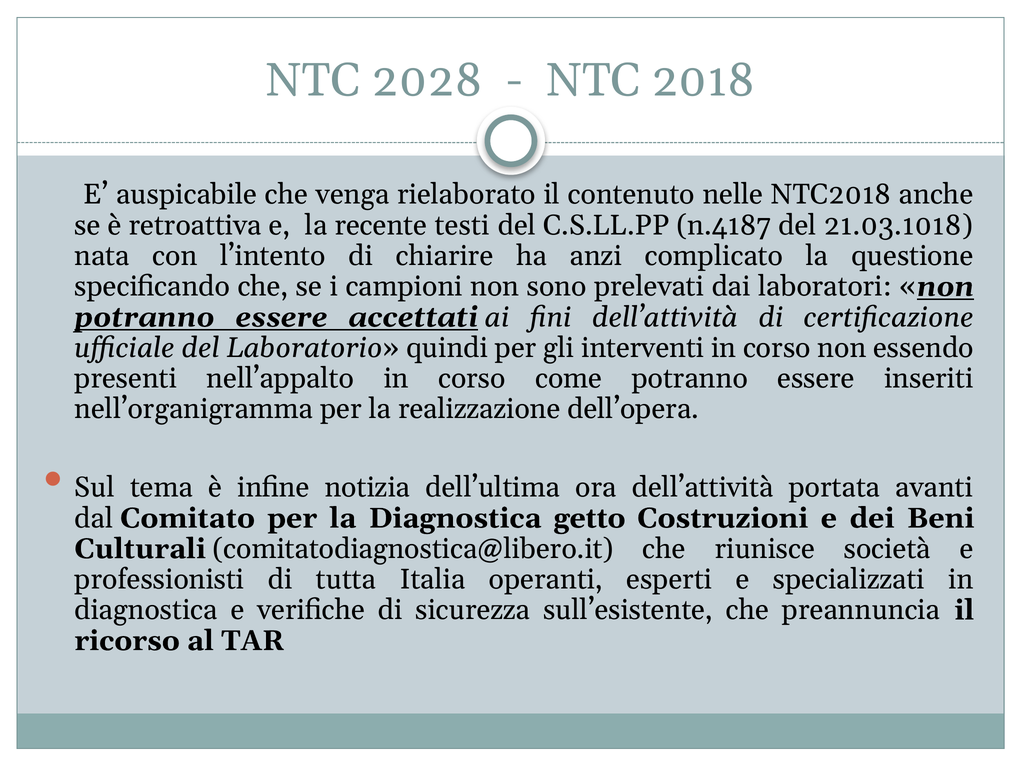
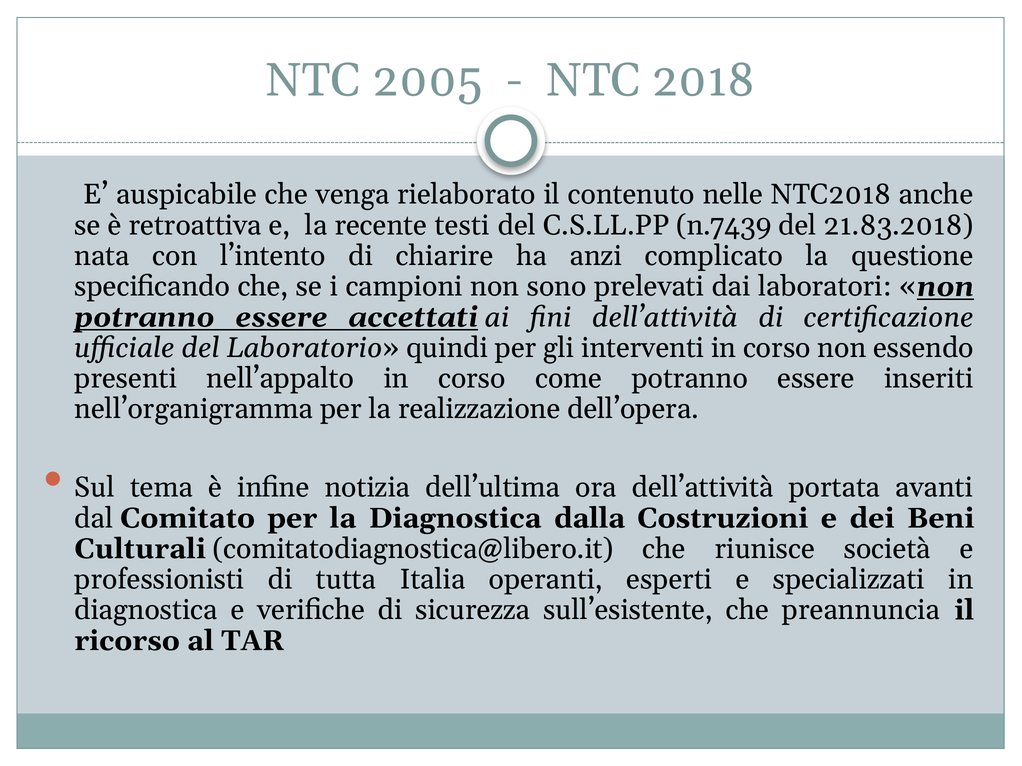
2028: 2028 -> 2005 (427, 80)
n.4187: n.4187 -> n.7439 (724, 225)
21.03.1018: 21.03.1018 -> 21.83.2018 (898, 225)
getto: getto -> dalla (589, 519)
